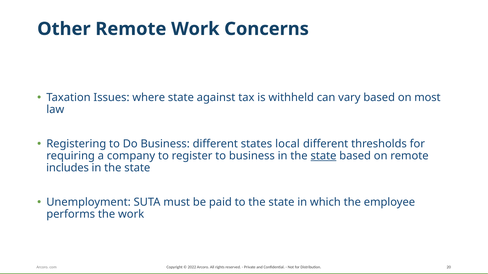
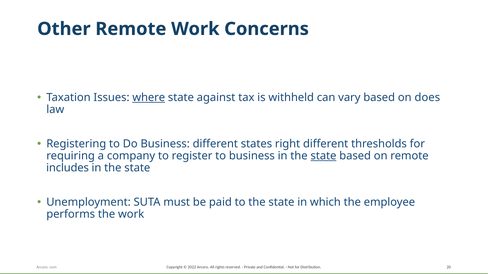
where underline: none -> present (149, 98)
most: most -> does (427, 98)
local: local -> right (288, 144)
